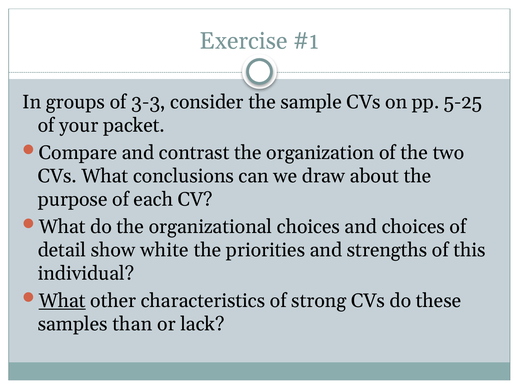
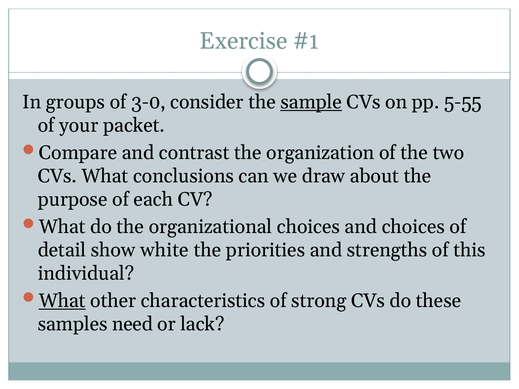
3-3: 3-3 -> 3-0 (148, 102)
sample underline: none -> present (311, 102)
5-25: 5-25 -> 5-55 (463, 102)
than: than -> need (132, 324)
